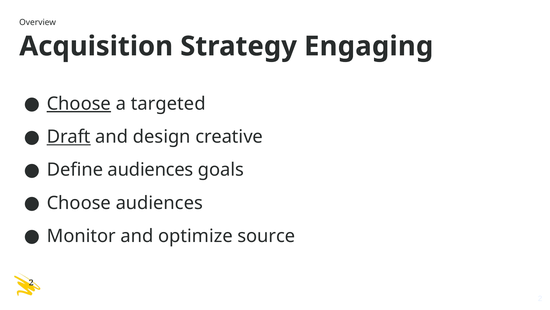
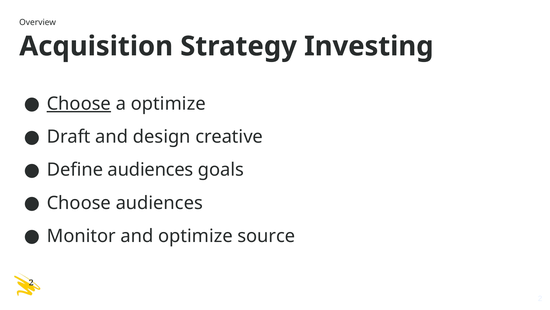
Engaging: Engaging -> Investing (369, 46)
a targeted: targeted -> optimize (168, 104)
Draft underline: present -> none (69, 137)
